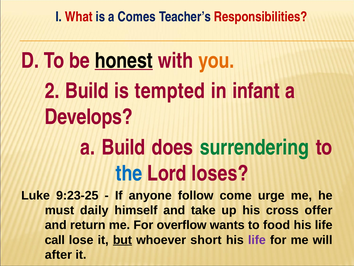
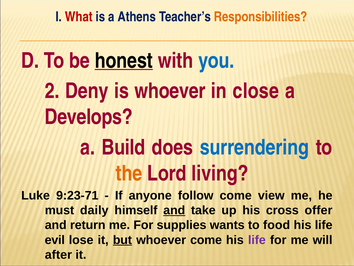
Comes: Comes -> Athens (137, 17)
Responsibilities colour: red -> orange (261, 17)
you colour: orange -> blue (216, 61)
2 Build: Build -> Deny (87, 91)
is tempted: tempted -> whoever (170, 91)
infant: infant -> close (256, 91)
surrendering colour: green -> blue (254, 147)
the colour: blue -> orange (129, 173)
loses: loses -> living (220, 173)
9:23-25: 9:23-25 -> 9:23-71 (77, 195)
urge: urge -> view (271, 195)
and underline: none -> present (174, 210)
overflow: overflow -> supplies (182, 225)
call: call -> evil (55, 239)
whoever short: short -> come (206, 239)
